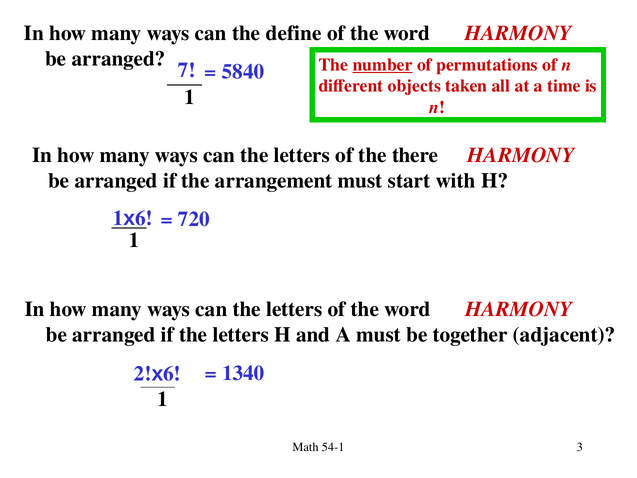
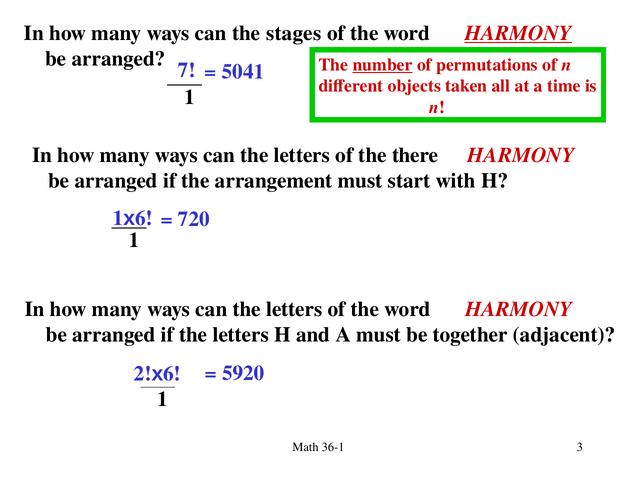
define: define -> stages (294, 33)
HARMONY underline: none -> present (518, 33)
5840: 5840 -> 5041 (243, 72)
1340: 1340 -> 5920 (243, 373)
54-1: 54-1 -> 36-1 (333, 447)
